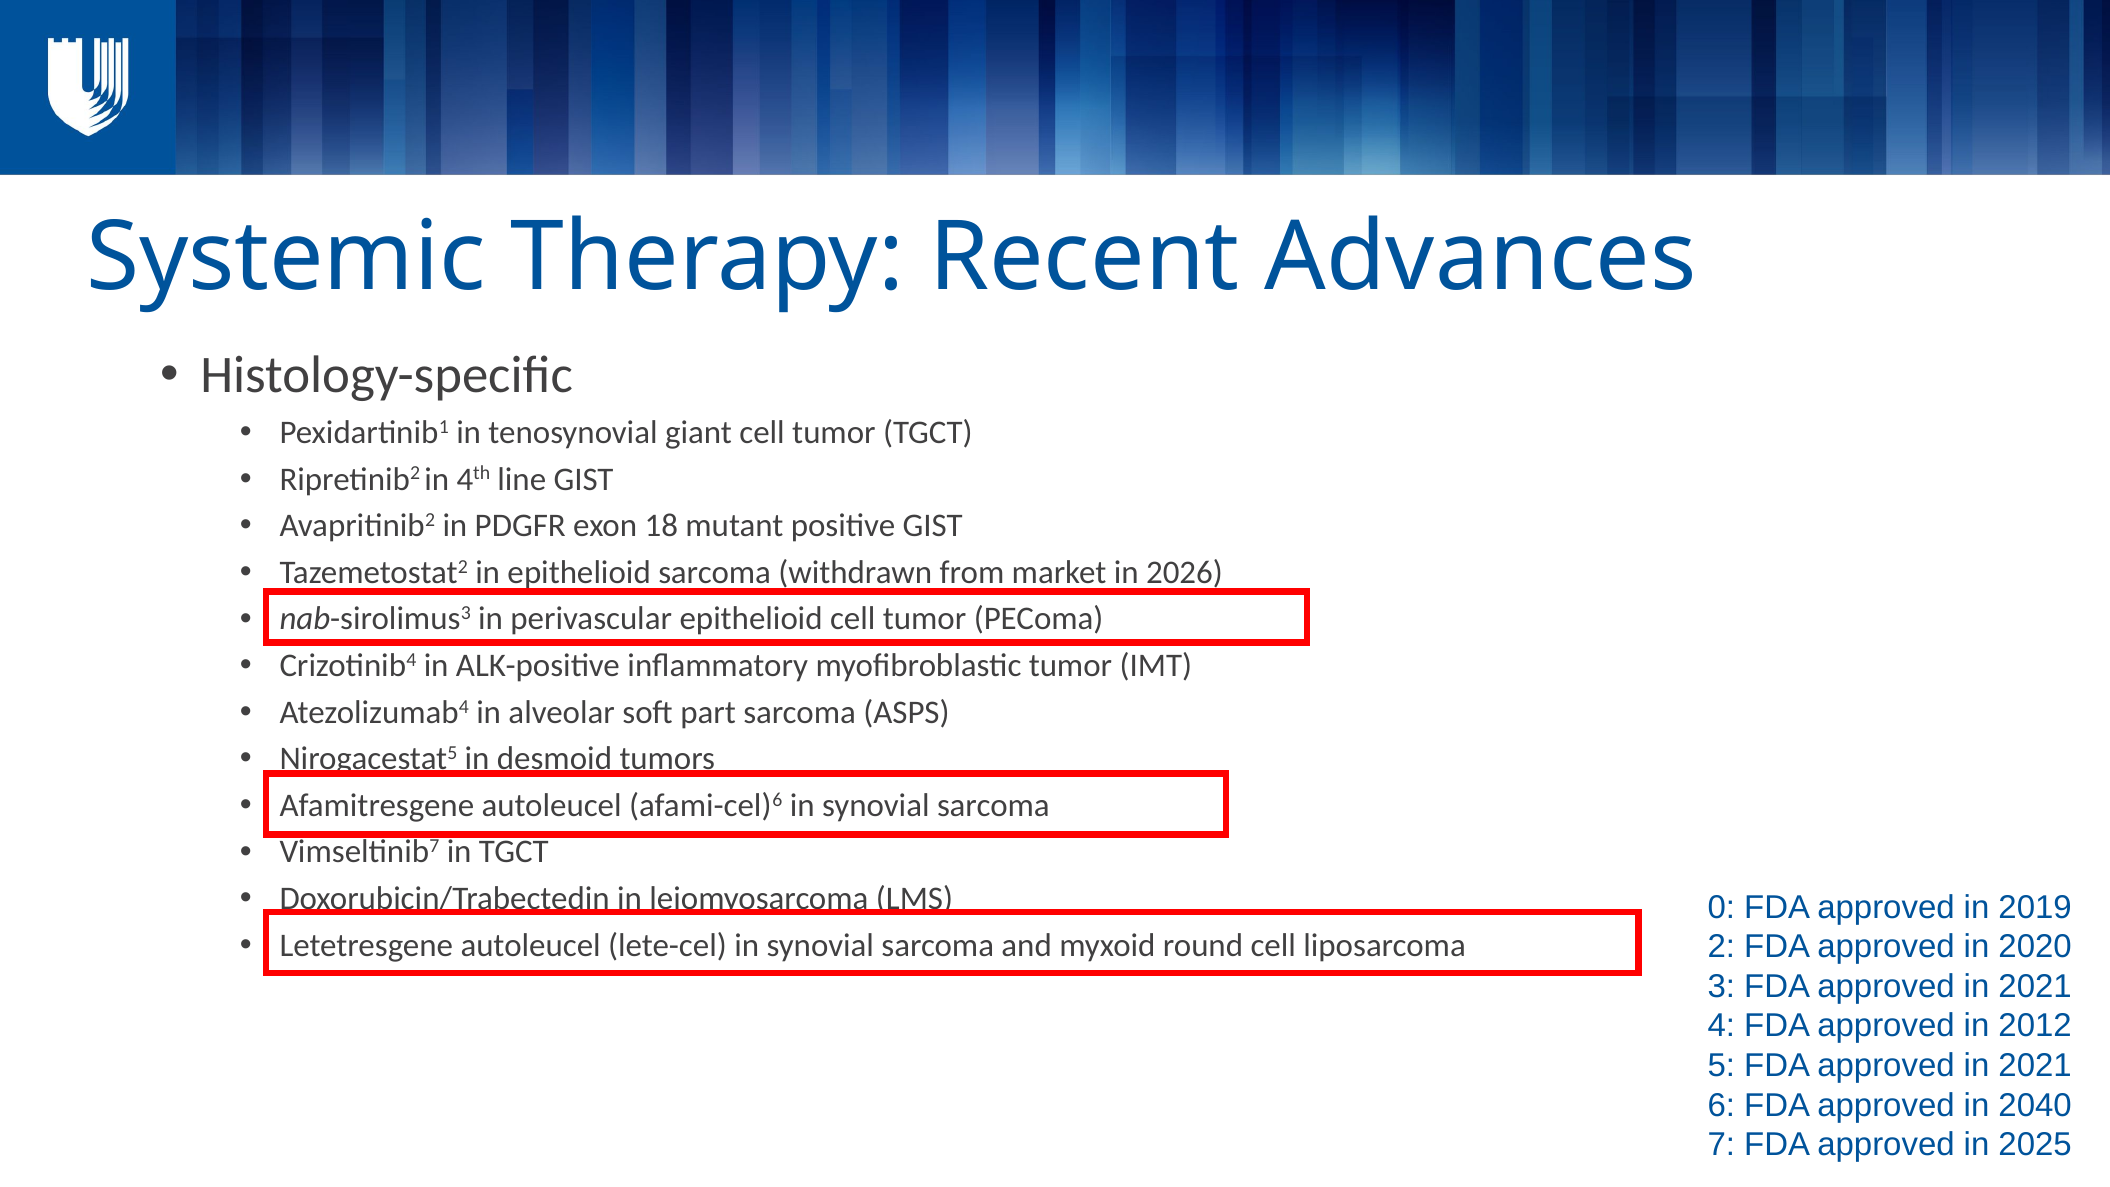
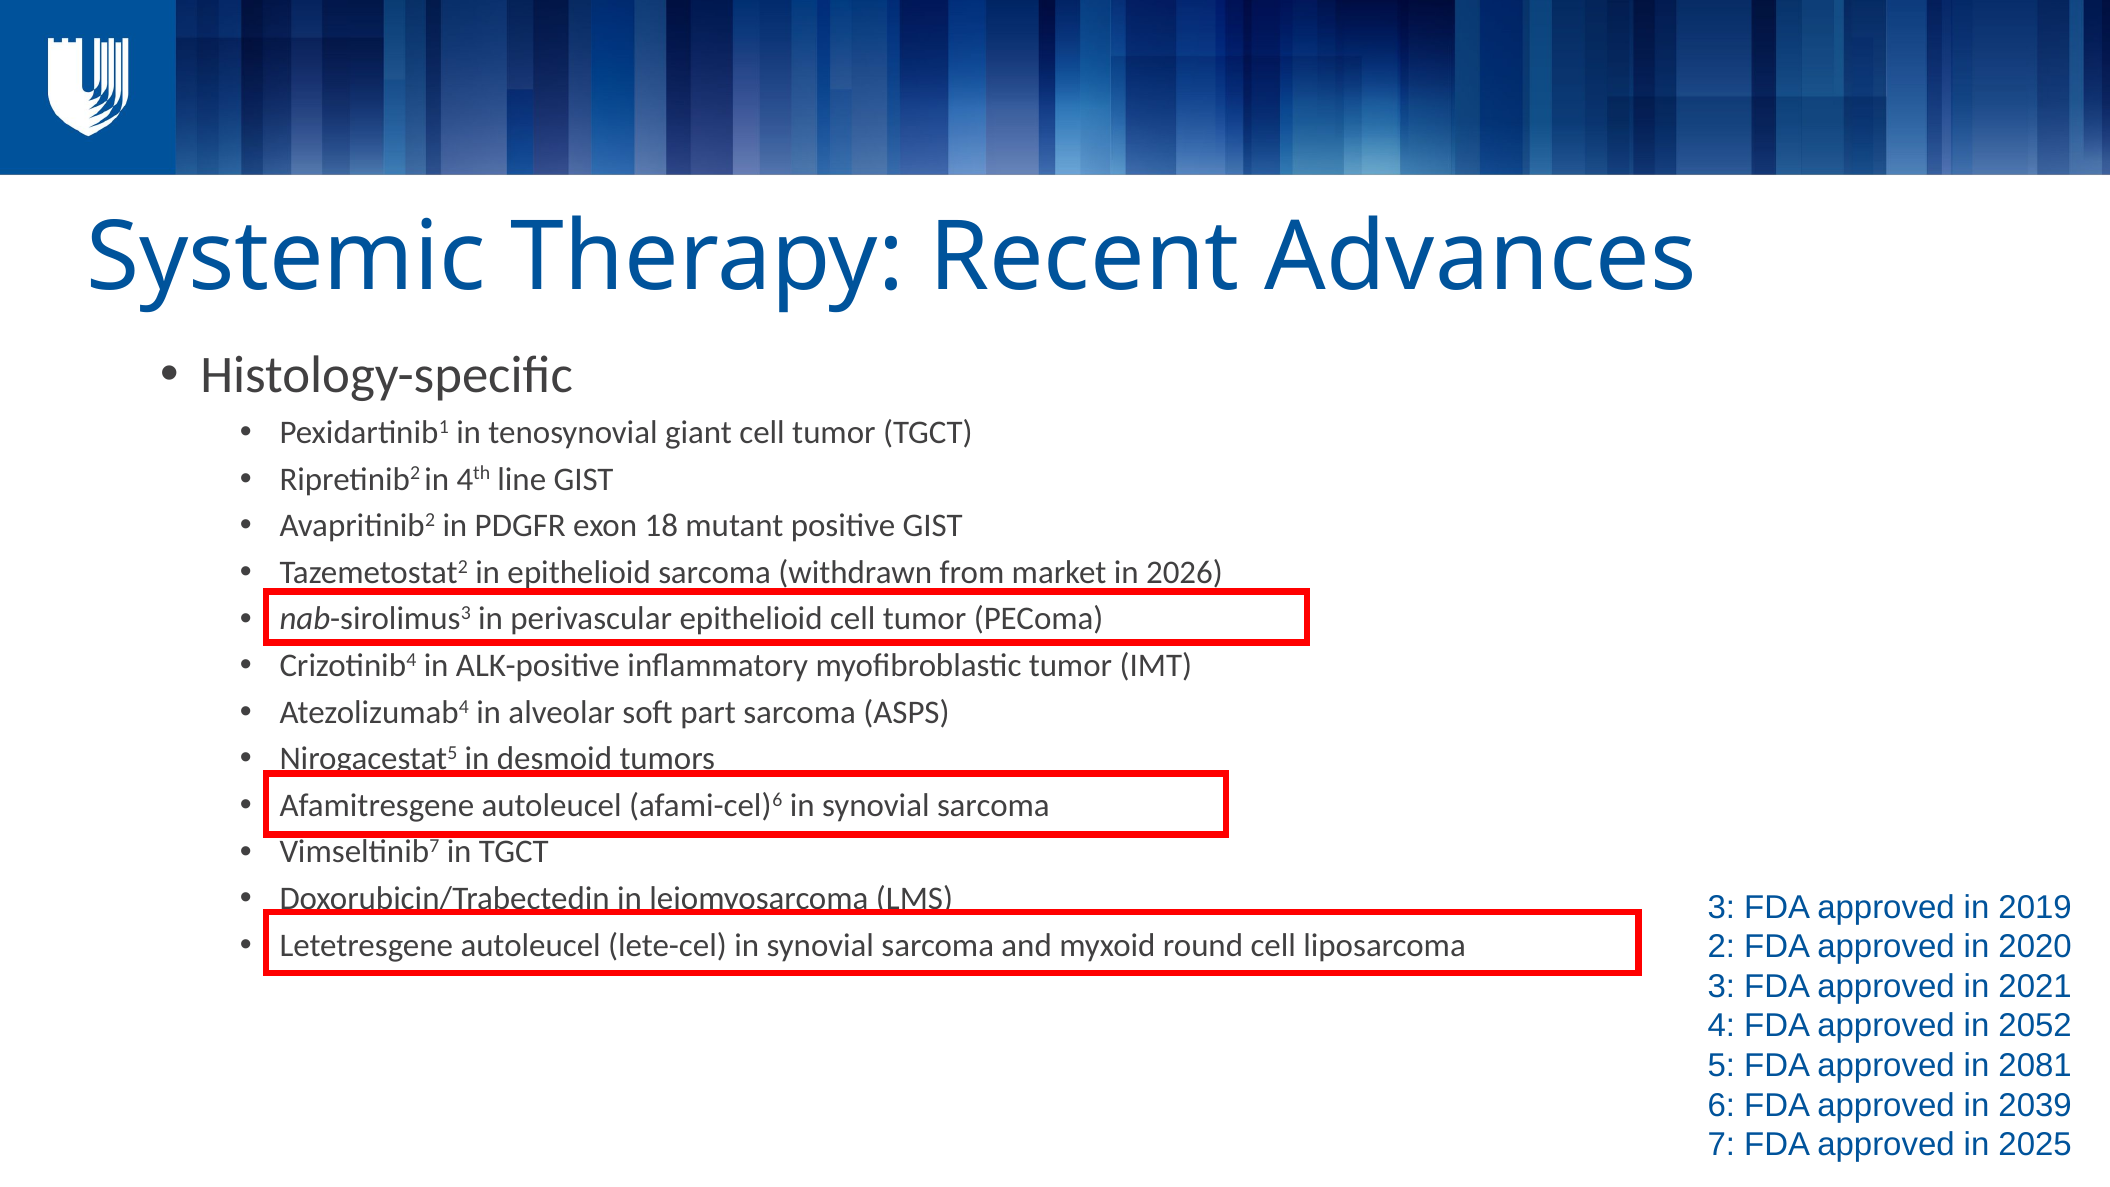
0: 0 -> 3 (1721, 907)
2012: 2012 -> 2052 (2035, 1026)
2021: 2021 -> 2081 (2035, 1065)
2040: 2040 -> 2039 (2035, 1105)
